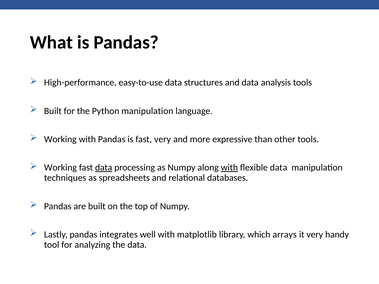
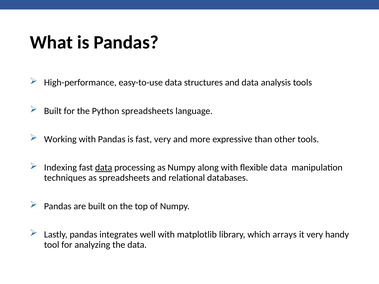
Python manipulation: manipulation -> spreadsheets (147, 111)
Working: Working -> Indexing (60, 168)
with underline: present -> none (229, 168)
